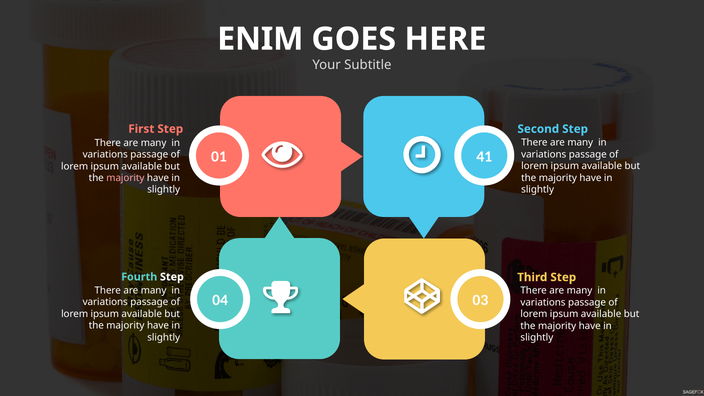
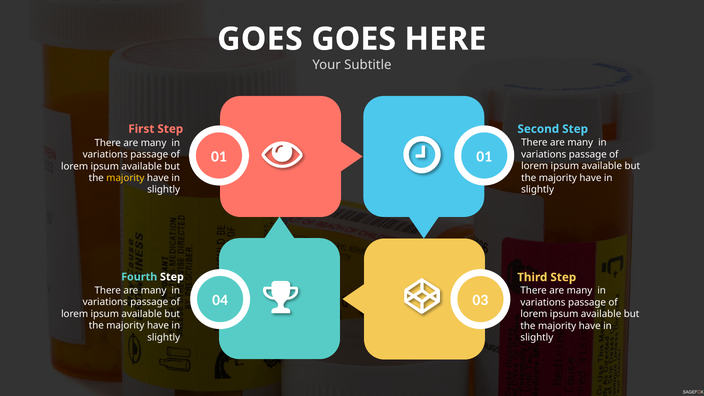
ENIM: ENIM -> GOES (260, 39)
01 41: 41 -> 01 (484, 157)
majority colour: pink -> yellow (125, 178)
